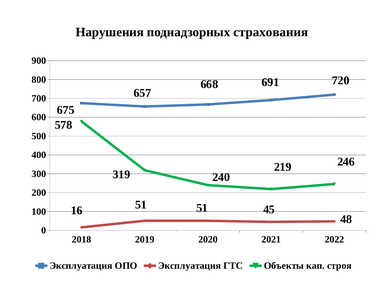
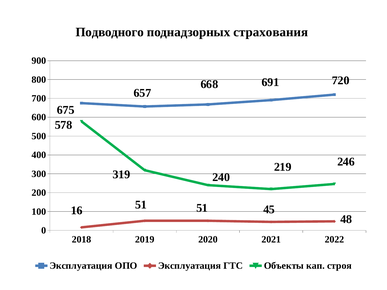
Нарушения: Нарушения -> Подводного (110, 32)
